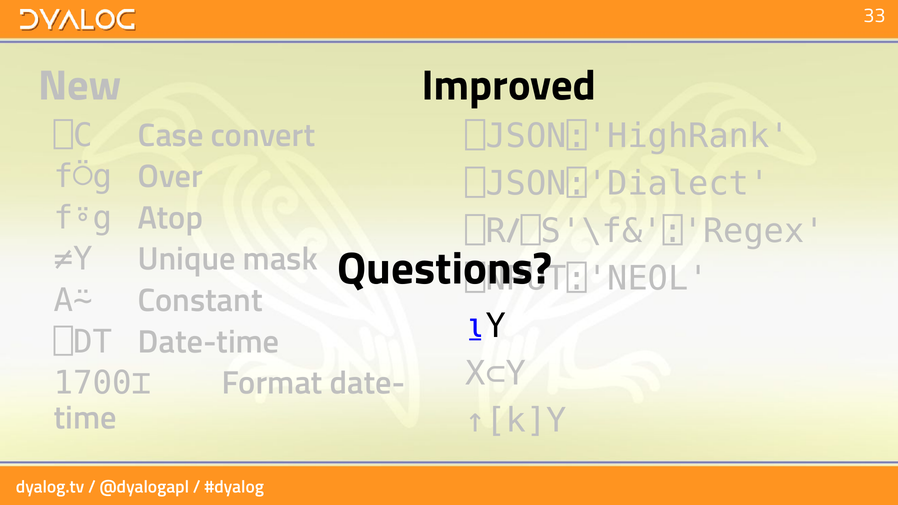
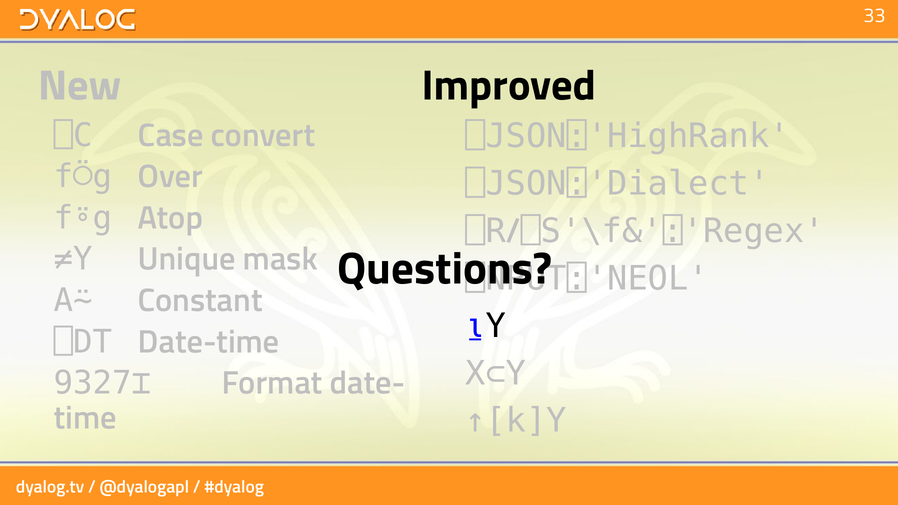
1700⌶: 1700⌶ -> 9327⌶ (103, 383)
